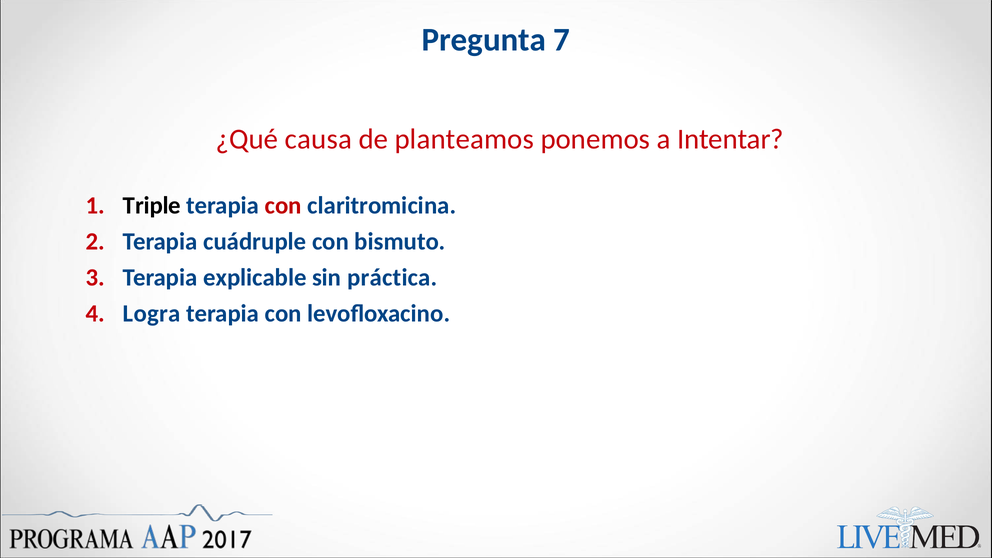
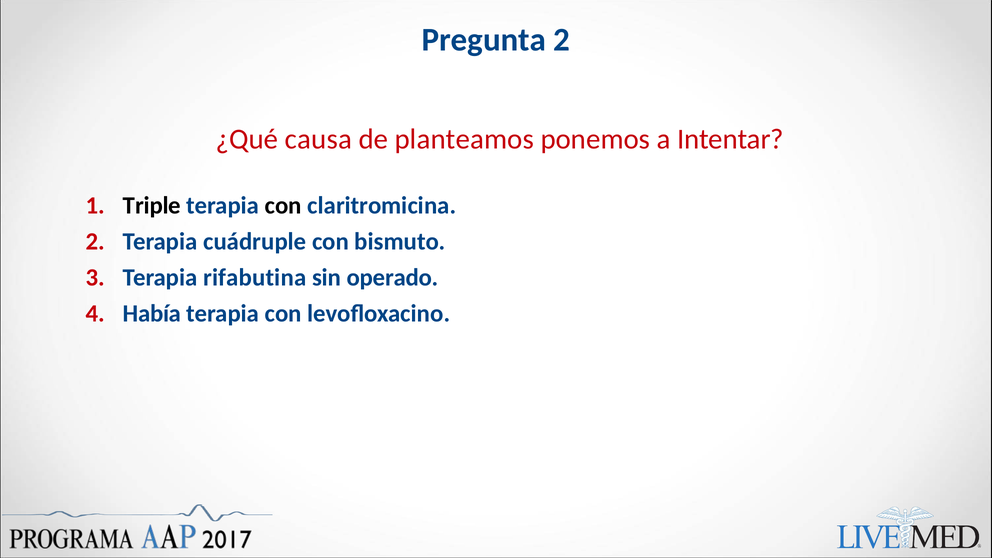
Pregunta 7: 7 -> 2 (562, 40)
con colour: red -> black (283, 206)
explicable: explicable -> rifabutina (255, 278)
práctica: práctica -> operado (393, 278)
Logra: Logra -> Había (152, 314)
